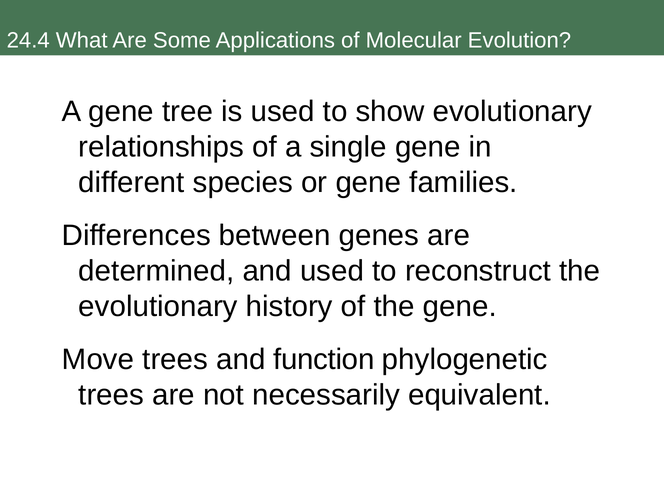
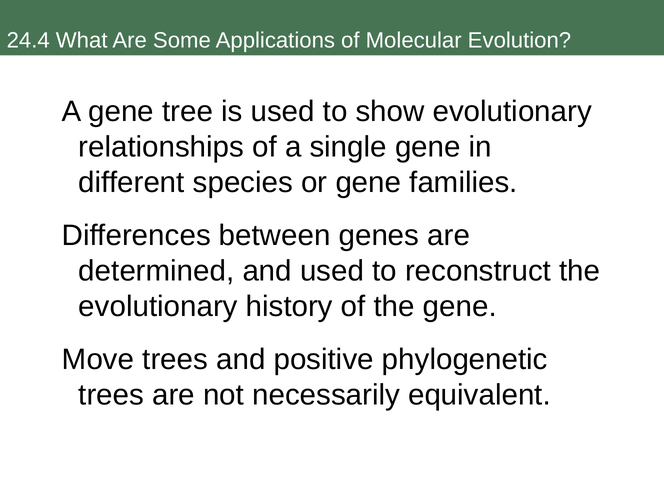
function: function -> positive (324, 360)
